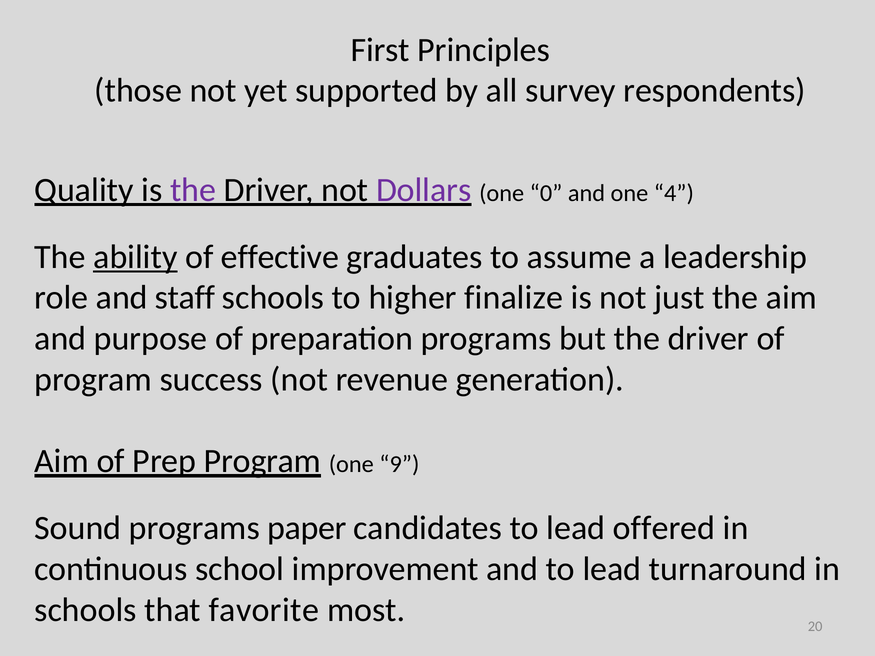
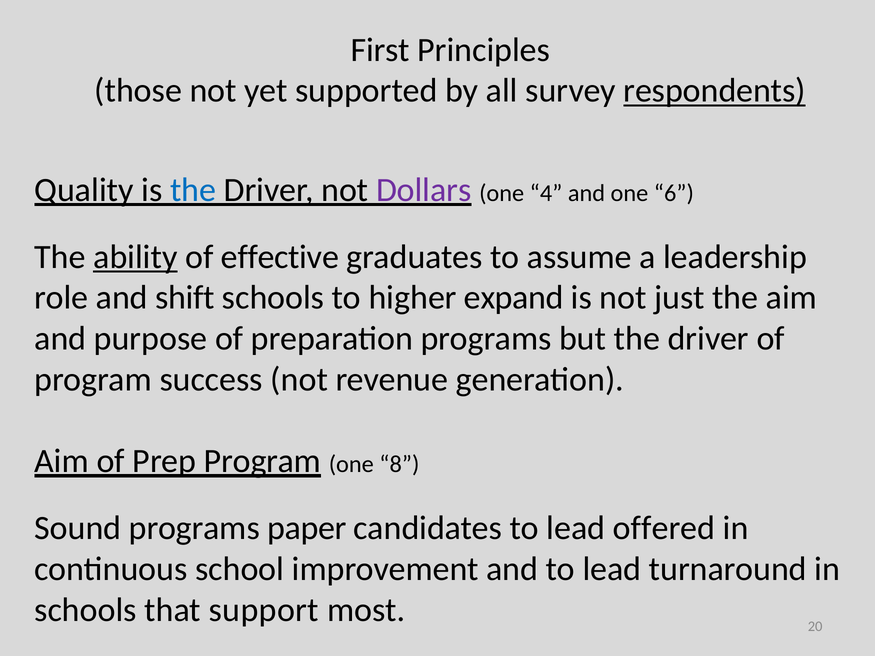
respondents underline: none -> present (715, 91)
the colour: purple -> blue (193, 190)
0: 0 -> 4 (546, 193)
4: 4 -> 6 (674, 193)
staff: staff -> shift (185, 298)
finalize: finalize -> expand (514, 298)
9: 9 -> 8 (399, 465)
favorite: favorite -> support (264, 610)
